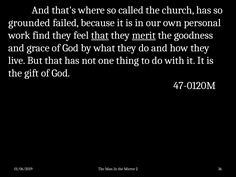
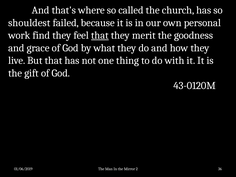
grounded: grounded -> shouldest (29, 23)
merit underline: present -> none (144, 35)
47-0120M: 47-0120M -> 43-0120M (195, 86)
